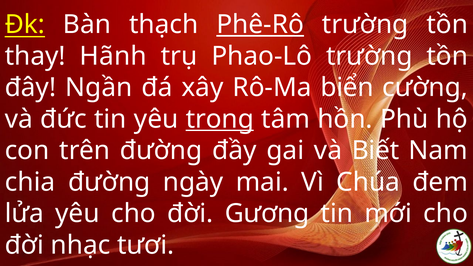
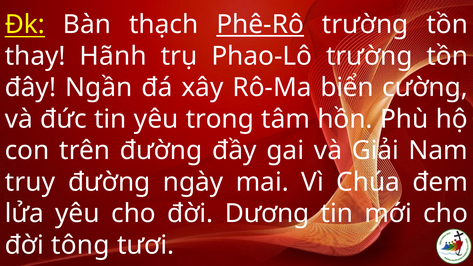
trong underline: present -> none (220, 119)
Biết: Biết -> Giải (375, 151)
chia: chia -> truy (30, 182)
Gương: Gương -> Dương (267, 214)
nhạc: nhạc -> tông (80, 245)
